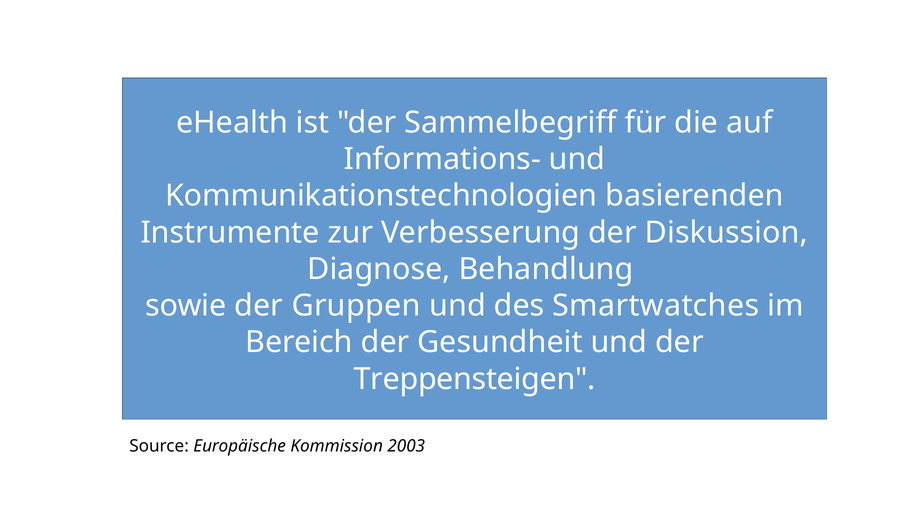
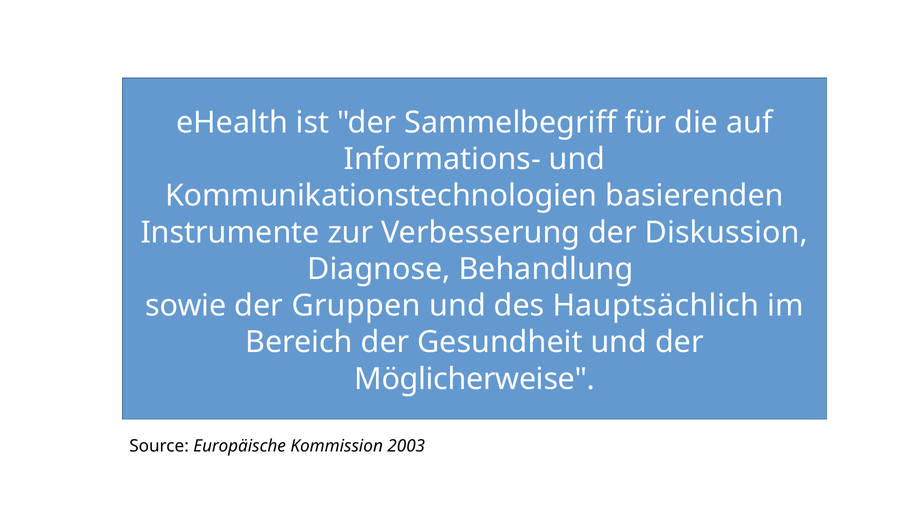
Smartwatches: Smartwatches -> Hauptsächlich (656, 306)
Treppensteigen: Treppensteigen -> Möglicherweise (475, 379)
